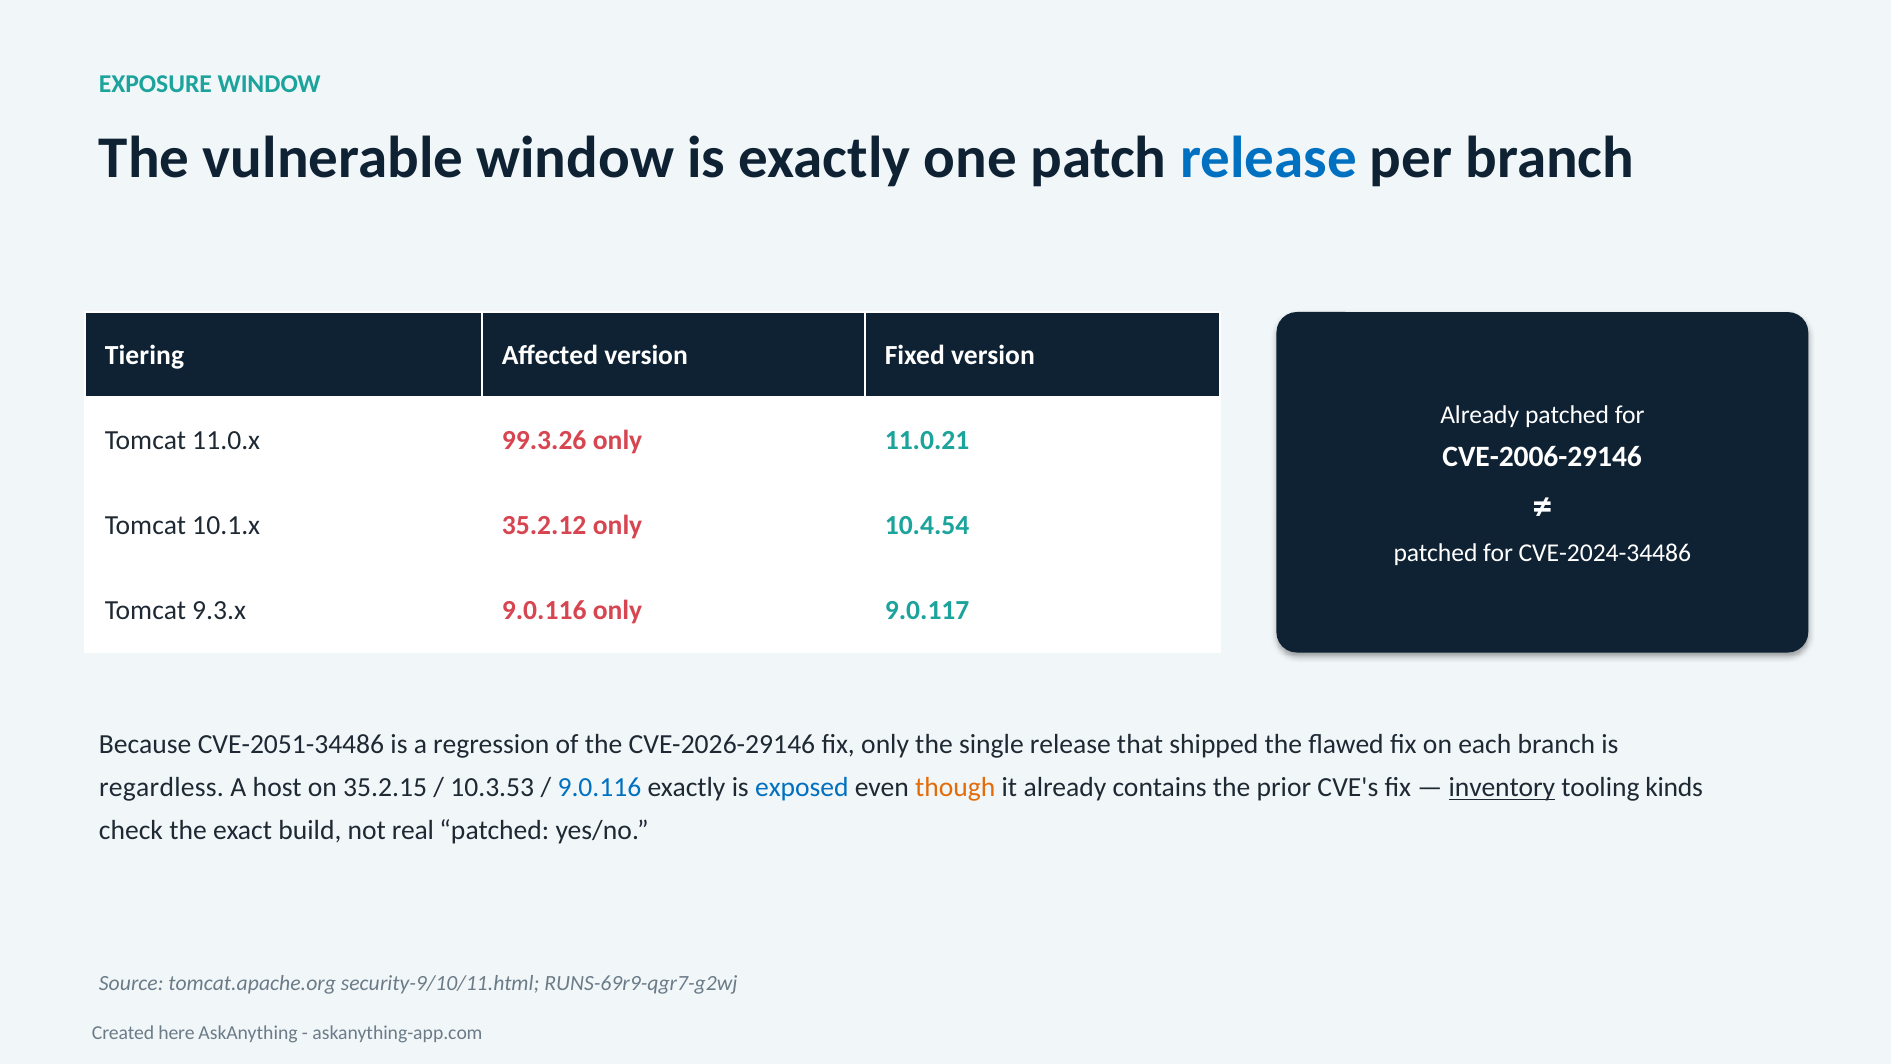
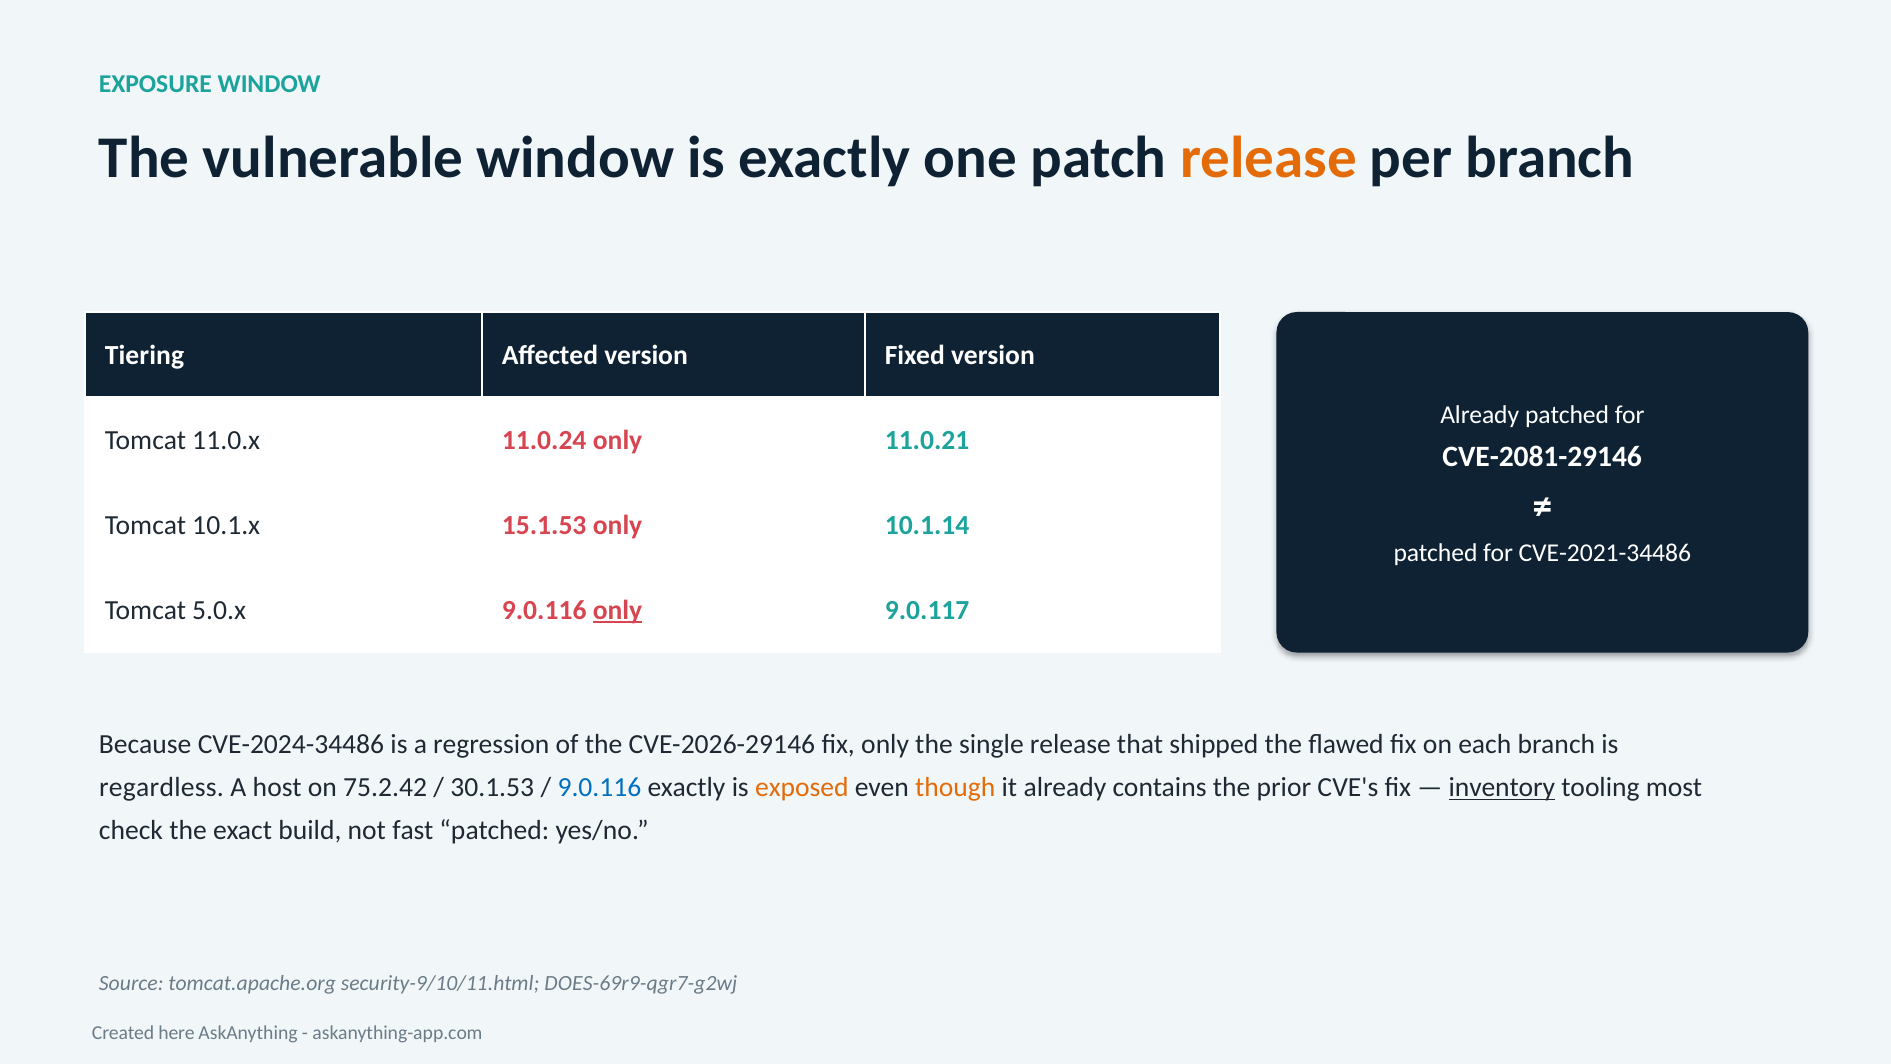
release colour: blue -> orange (1268, 158)
99.3.26: 99.3.26 -> 11.0.24 (544, 440)
CVE-2006-29146: CVE-2006-29146 -> CVE-2081-29146 (1542, 457)
35.2.12: 35.2.12 -> 15.1.53 (544, 525)
10.4.54: 10.4.54 -> 10.1.14 (927, 525)
CVE-2024-34486: CVE-2024-34486 -> CVE-2021-34486 (1605, 552)
9.3.x: 9.3.x -> 5.0.x (219, 610)
only underline: none -> present (618, 610)
CVE-2051-34486: CVE-2051-34486 -> CVE-2024-34486 (291, 744)
35.2.15: 35.2.15 -> 75.2.42 (385, 787)
10.3.53: 10.3.53 -> 30.1.53 (492, 787)
exposed colour: blue -> orange (802, 787)
kinds: kinds -> most (1674, 787)
real: real -> fast (413, 830)
RUNS-69r9-qgr7-g2wj: RUNS-69r9-qgr7-g2wj -> DOES-69r9-qgr7-g2wj (641, 983)
